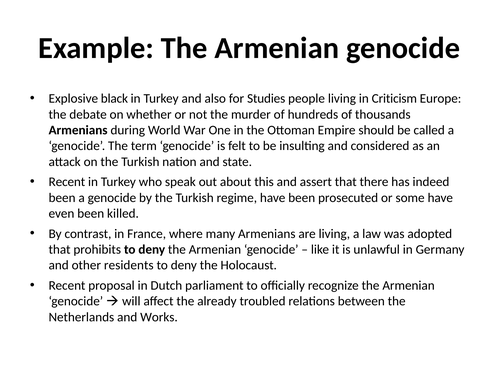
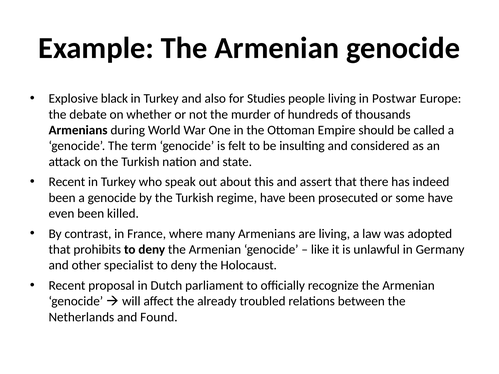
Criticism: Criticism -> Postwar (394, 99)
residents: residents -> specialist (129, 265)
Works: Works -> Found (159, 317)
